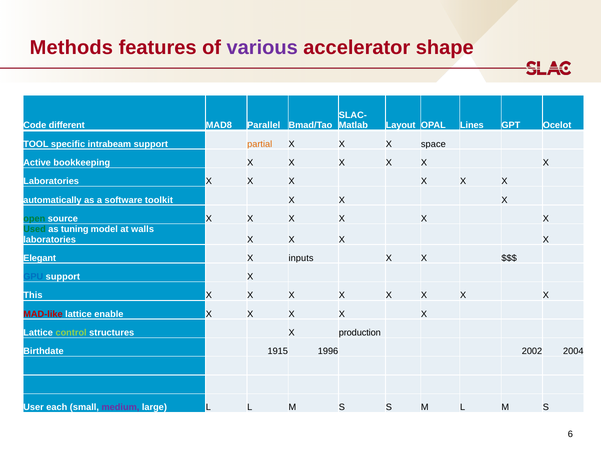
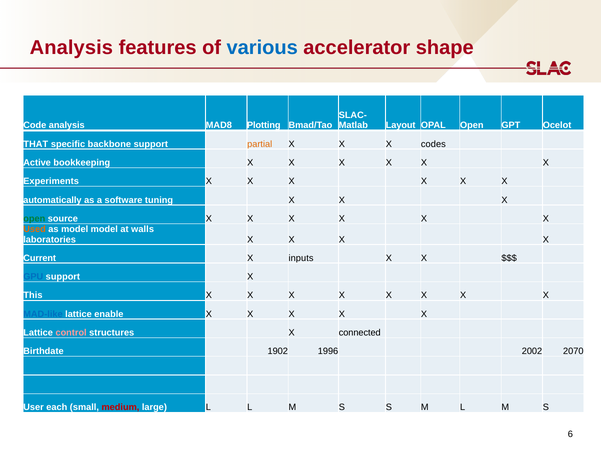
Methods: Methods -> Analysis (71, 47)
various colour: purple -> blue (262, 47)
Code different: different -> analysis (67, 125)
Parallel: Parallel -> Plotting (264, 125)
OPAL Lines: Lines -> Open (472, 125)
TOOL: TOOL -> THAT (36, 144)
intrabeam: intrabeam -> backbone (109, 144)
space: space -> codes (433, 144)
Laboratories: Laboratories -> Experiments (51, 181)
toolkit: toolkit -> tuning (159, 200)
Used colour: green -> orange (35, 229)
as tuning: tuning -> model (75, 229)
Elegant: Elegant -> Current (40, 258)
MAD-like colour: red -> blue (43, 314)
control colour: light green -> pink (71, 333)
production: production -> connected (360, 333)
1915: 1915 -> 1902 (278, 351)
2004: 2004 -> 2070 (573, 351)
medium colour: purple -> red (120, 407)
